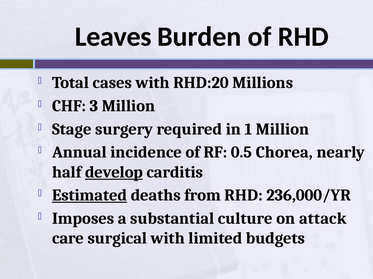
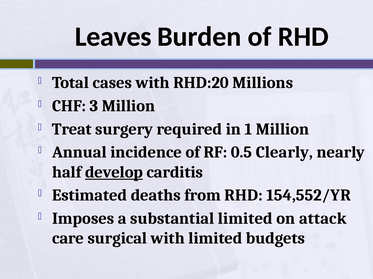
Stage: Stage -> Treat (72, 129)
Chorea: Chorea -> Clearly (284, 153)
Estimated underline: present -> none (90, 196)
236,000/YR: 236,000/YR -> 154,552/YR (309, 196)
substantial culture: culture -> limited (245, 219)
